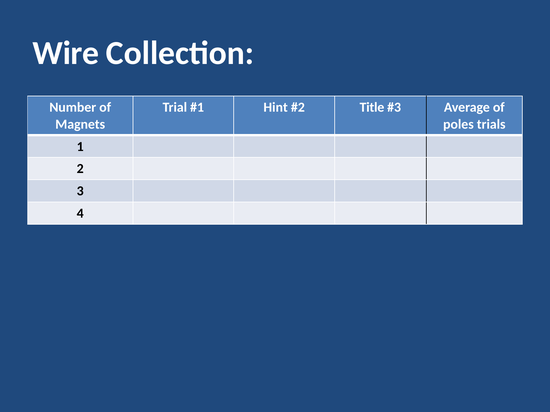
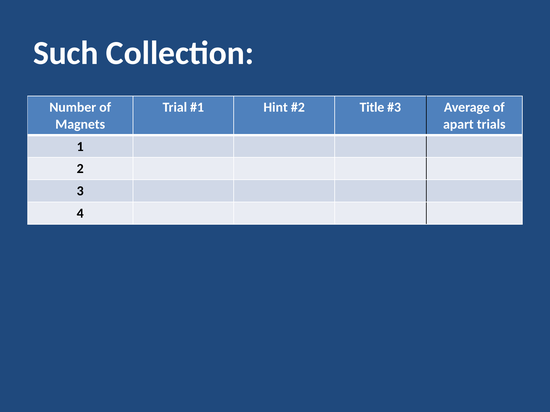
Wire: Wire -> Such (66, 53)
poles: poles -> apart (458, 124)
